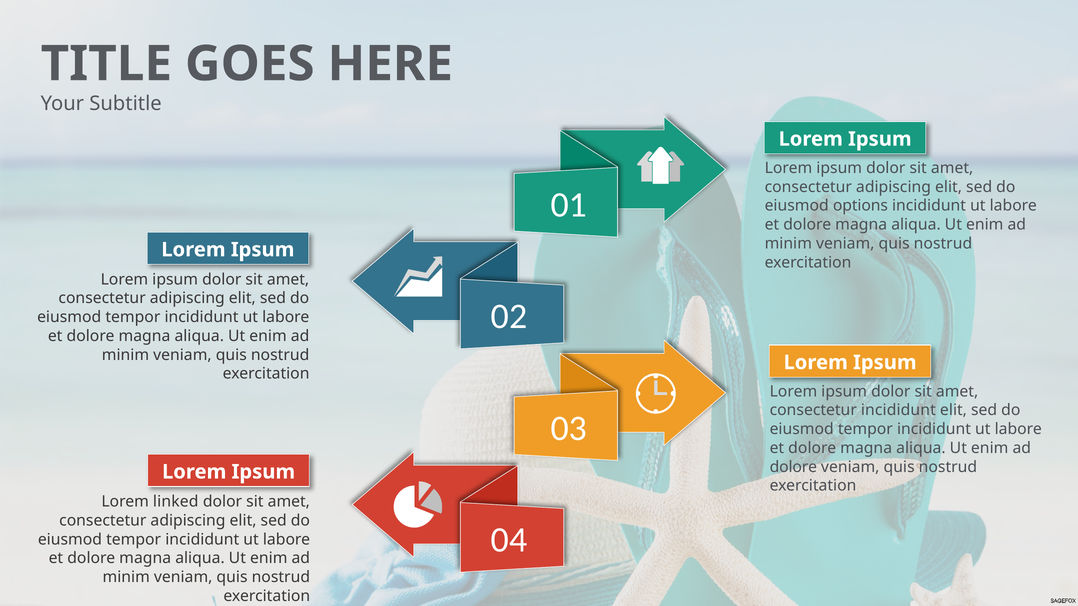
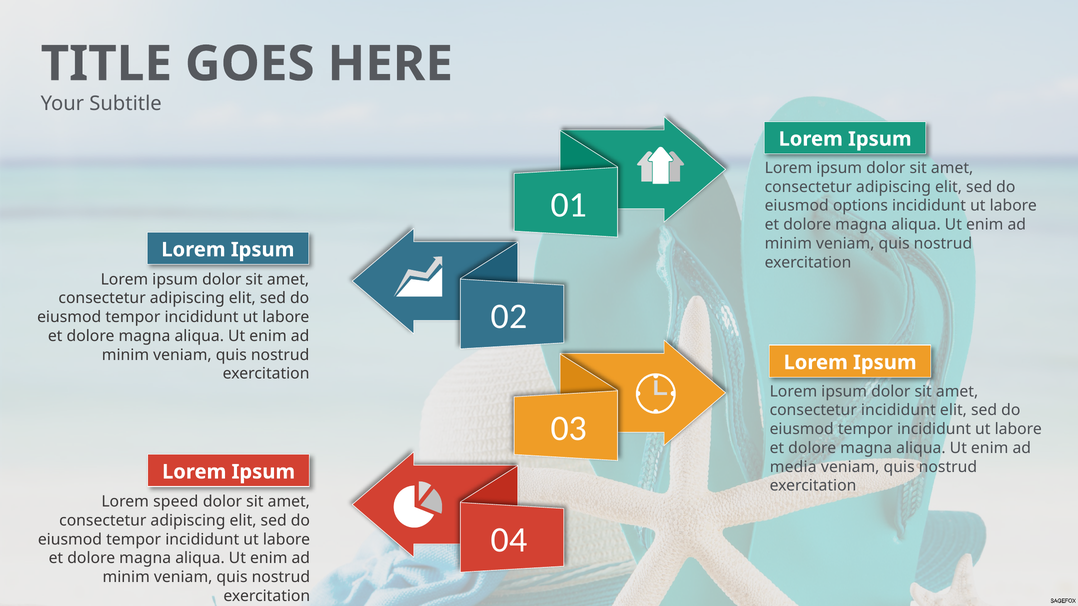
dolore: dolore -> media (793, 467)
linked: linked -> speed (176, 502)
